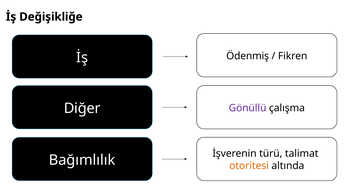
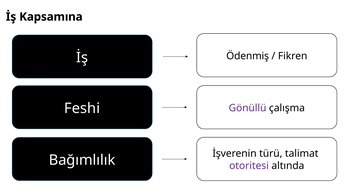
Değişikliğe: Değişikliğe -> Kapsamına (51, 17)
Diğer: Diğer -> Feshi (82, 108)
otoritesi colour: orange -> purple (249, 166)
